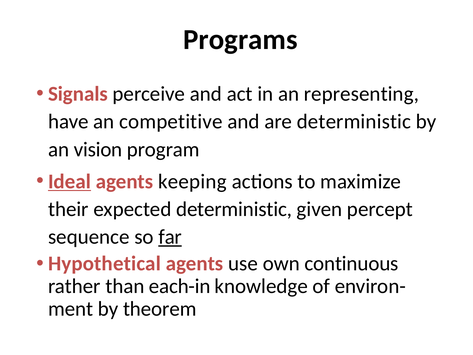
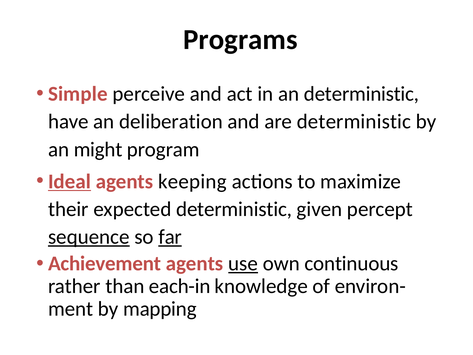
Signals: Signals -> Simple (78, 94)
an representing: representing -> deterministic (362, 94)
competitive: competitive -> deliberation (171, 122)
vision: vision -> might (98, 149)
sequence underline: none -> present (89, 237)
Hypothetical: Hypothetical -> Achievement (105, 263)
use underline: none -> present (243, 263)
theorem: theorem -> mapping (160, 309)
